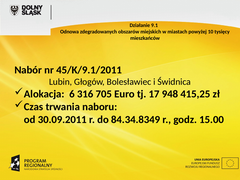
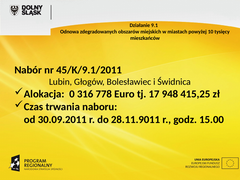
6: 6 -> 0 (72, 94)
705: 705 -> 778 (104, 94)
84.34.8349: 84.34.8349 -> 28.11.9011 (136, 120)
